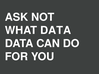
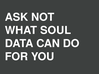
WHAT DATA: DATA -> SOUL (56, 30)
